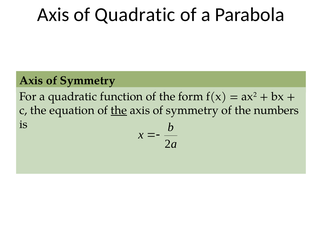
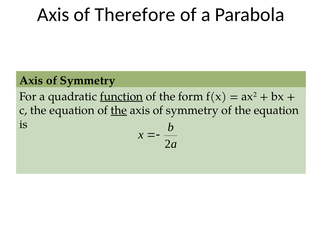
of Quadratic: Quadratic -> Therefore (135, 15)
function underline: none -> present (121, 97)
of the numbers: numbers -> equation (276, 111)
